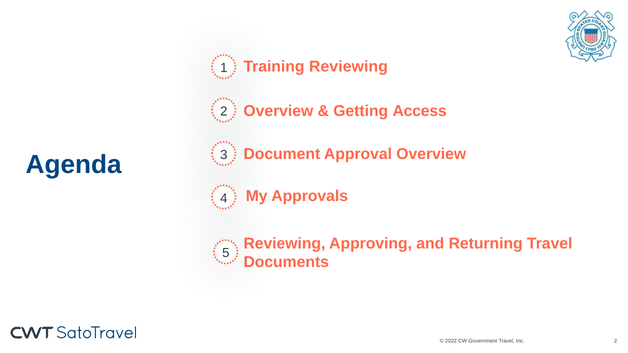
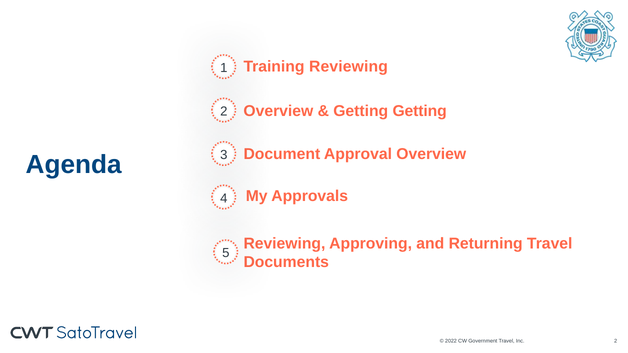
Getting Access: Access -> Getting (420, 111)
